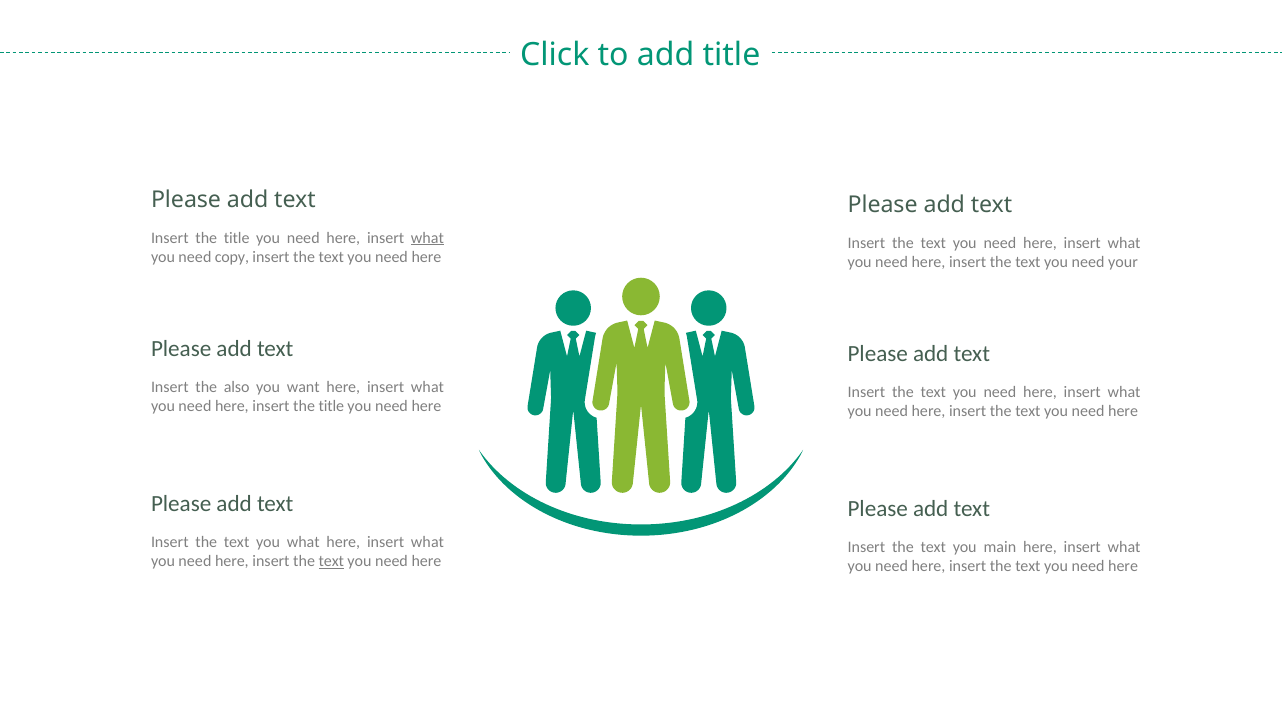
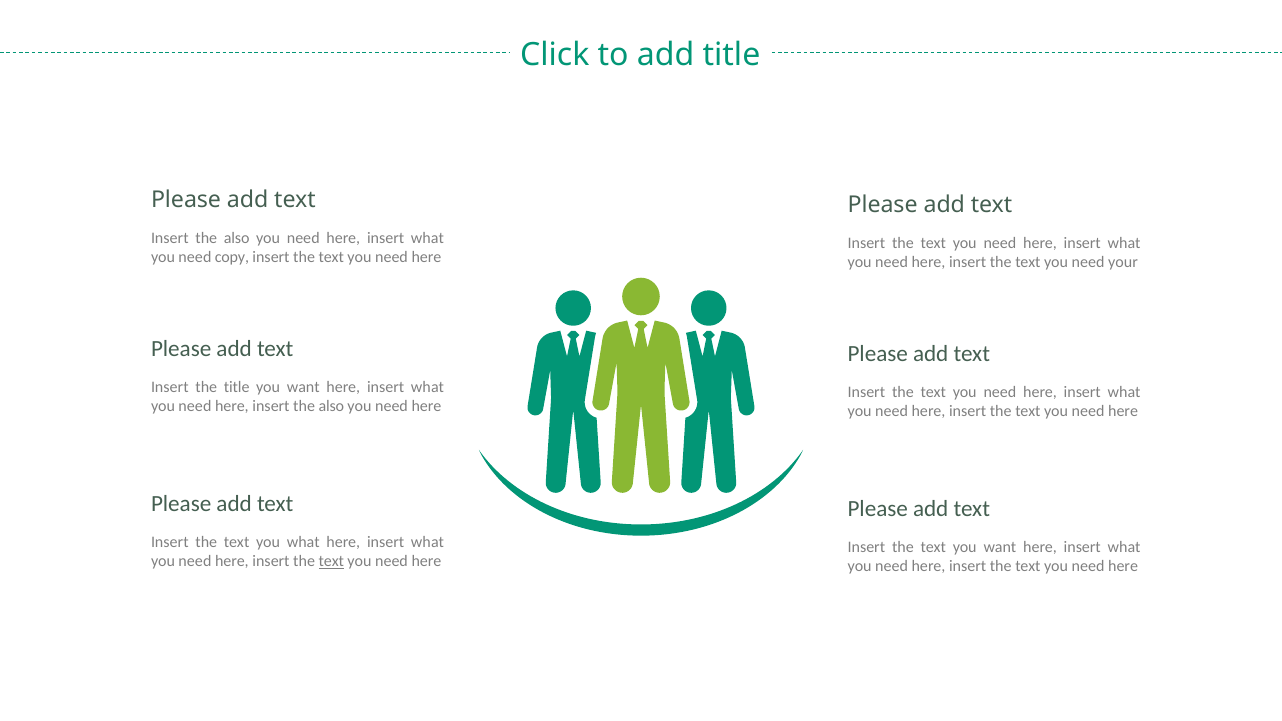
title: title -> also (237, 238)
what underline: present -> none (427, 238)
the also: also -> title (237, 387)
here insert the title: title -> also (331, 406)
text you main: main -> want (1000, 547)
